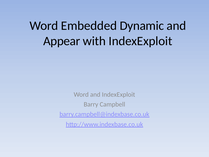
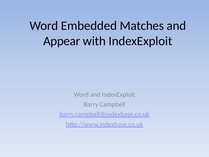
Dynamic: Dynamic -> Matches (142, 26)
